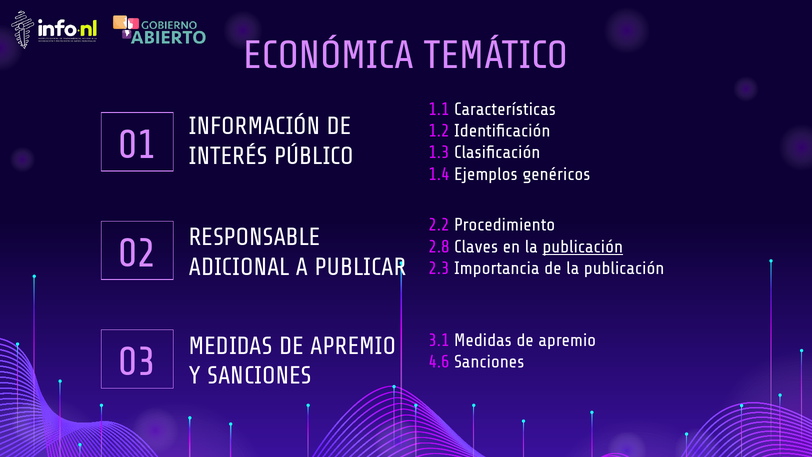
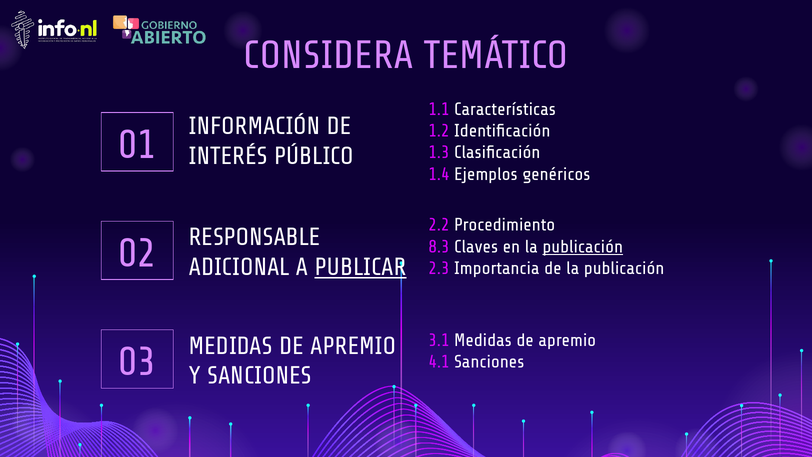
ECONÓMICA: ECONÓMICA -> CONSIDERA (328, 55)
2.8: 2.8 -> 8.3 (439, 247)
PUBLICAR underline: none -> present (361, 267)
4.6: 4.6 -> 4.1 (439, 362)
